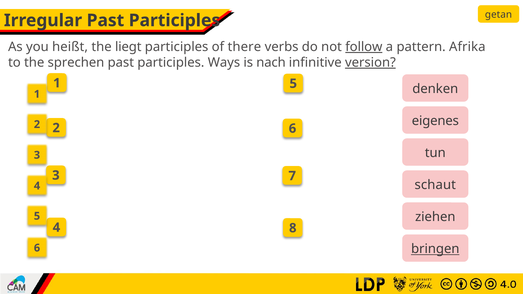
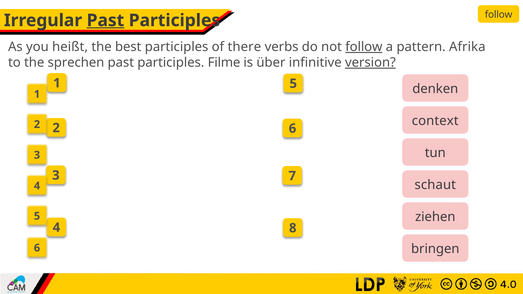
getan: getan -> follow (499, 15)
Past underline: none -> present (105, 20)
liegt: liegt -> best (128, 47)
Ways: Ways -> Filme (224, 63)
nach: nach -> über (271, 63)
eigenes: eigenes -> context (435, 121)
bringen underline: present -> none (435, 249)
